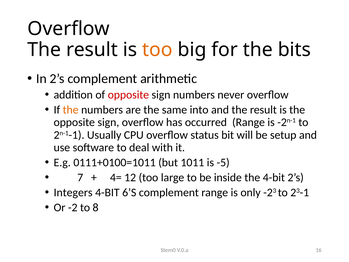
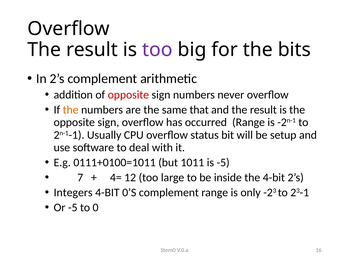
too colour: orange -> purple (157, 50)
into: into -> that (199, 110)
6’S: 6’S -> 0’S (129, 192)
Or -2: -2 -> -5 (73, 207)
8: 8 -> 0 (96, 207)
